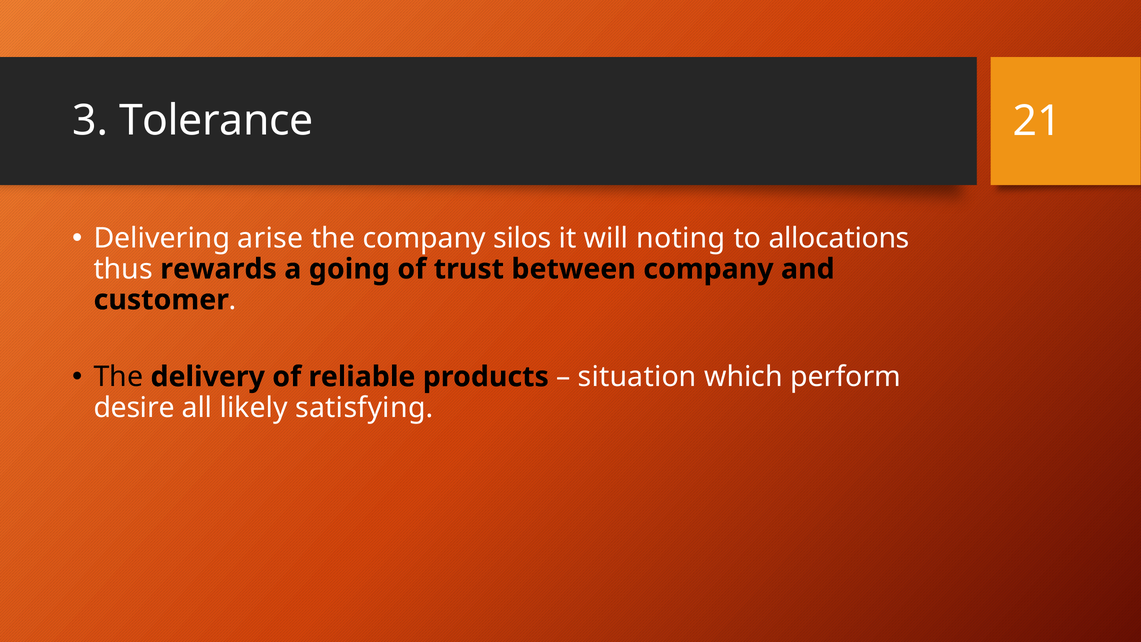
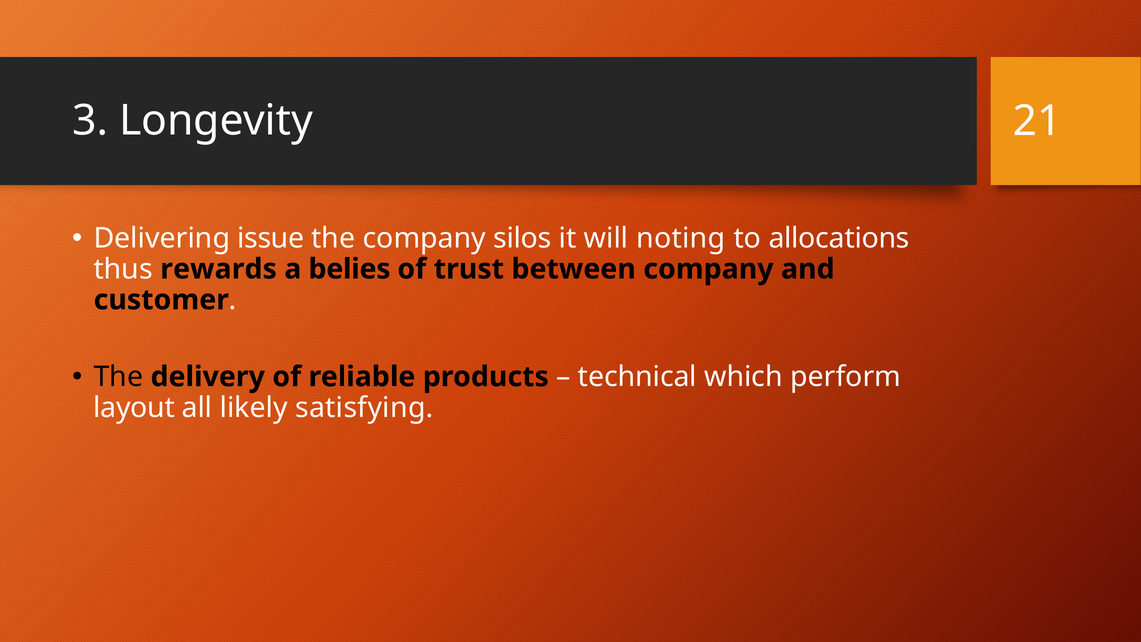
Tolerance: Tolerance -> Longevity (216, 121)
arise: arise -> issue (271, 238)
going: going -> belies (350, 269)
situation: situation -> technical (637, 377)
desire: desire -> layout (134, 408)
